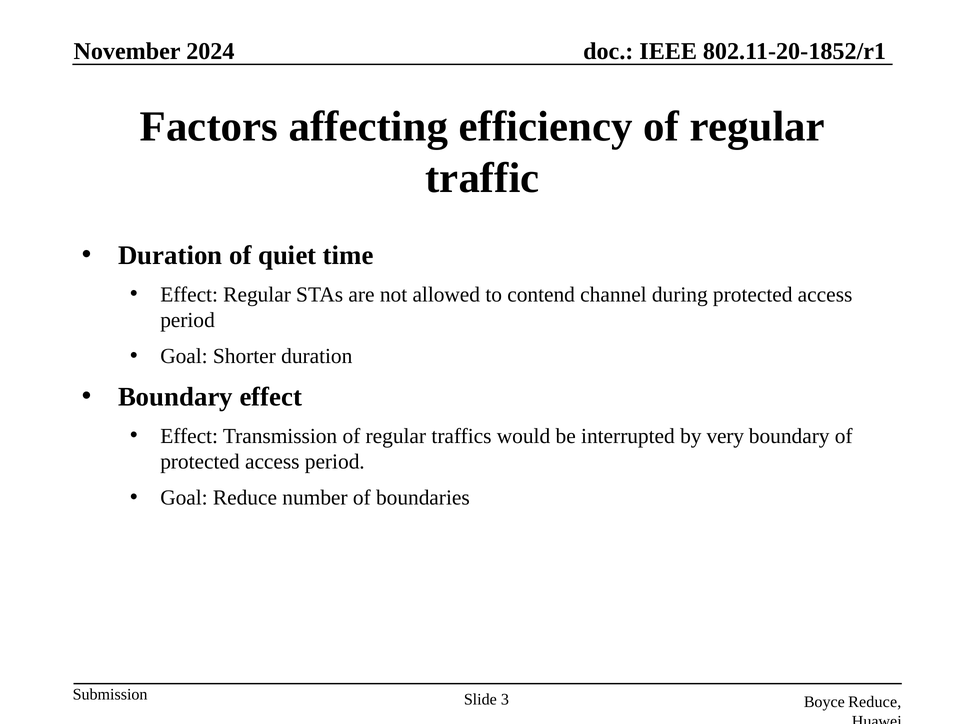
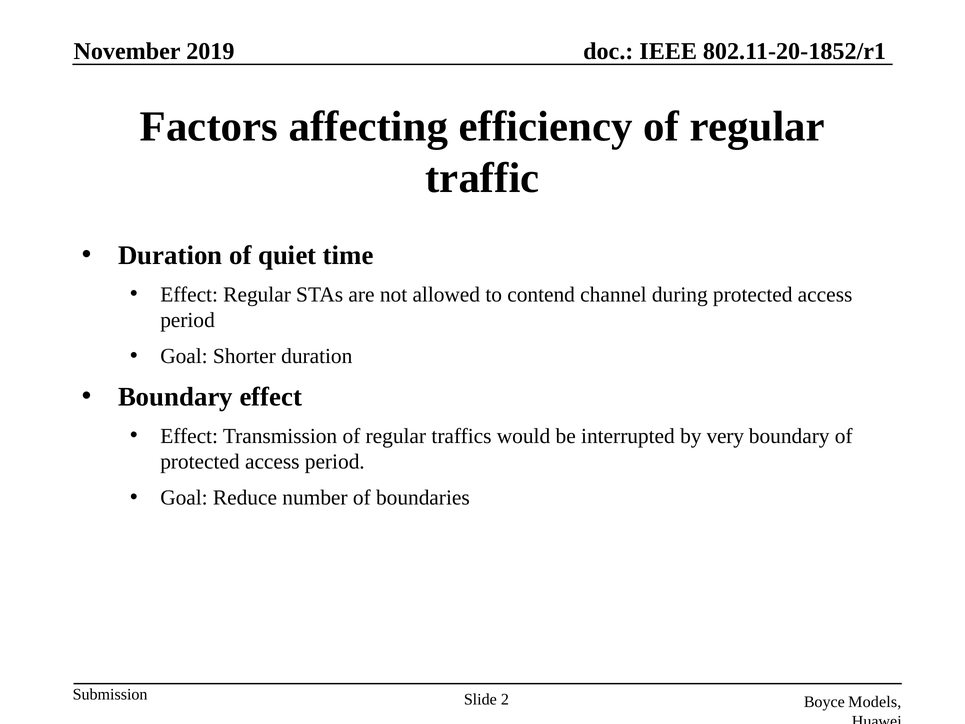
2024: 2024 -> 2019 (210, 51)
3: 3 -> 2 (505, 699)
Boyce Reduce: Reduce -> Models (875, 702)
